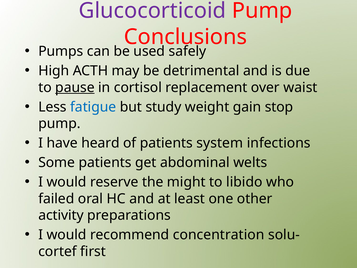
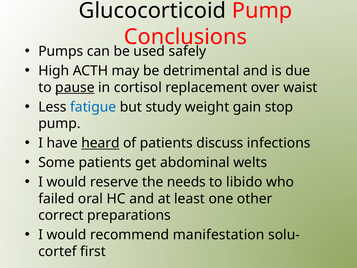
Glucocorticoid colour: purple -> black (152, 11)
heard underline: none -> present (100, 143)
system: system -> discuss (220, 143)
might: might -> needs (186, 182)
activity: activity -> correct (61, 215)
concentration: concentration -> manifestation (219, 235)
